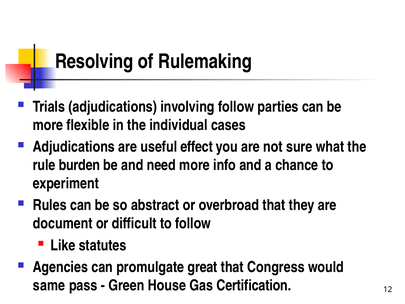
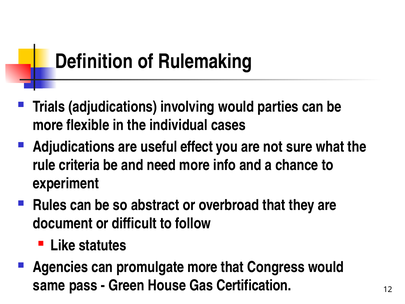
Resolving: Resolving -> Definition (94, 61)
involving follow: follow -> would (236, 107)
burden: burden -> criteria (79, 165)
promulgate great: great -> more (203, 267)
